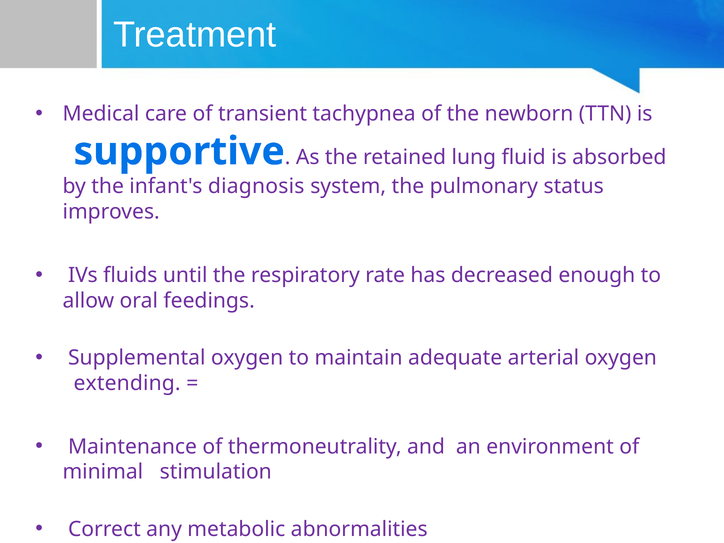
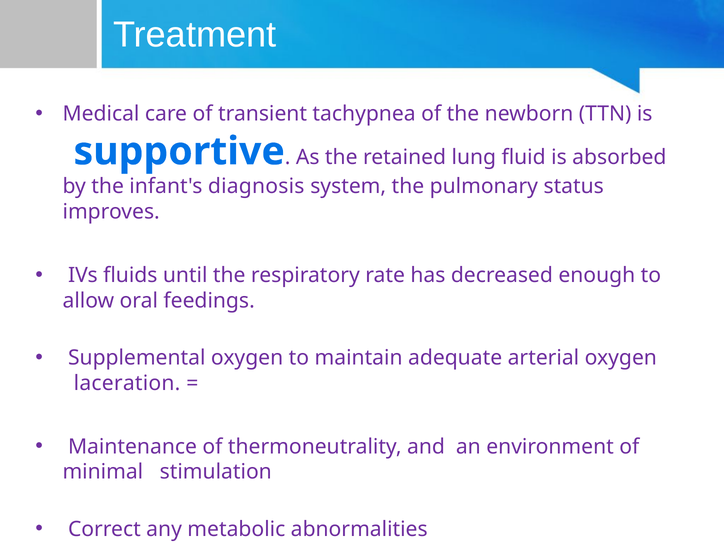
extending: extending -> laceration (127, 383)
